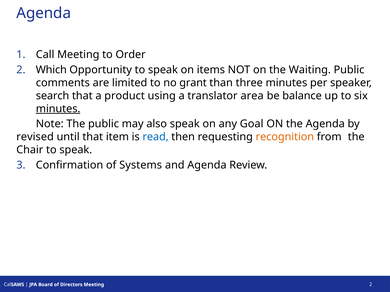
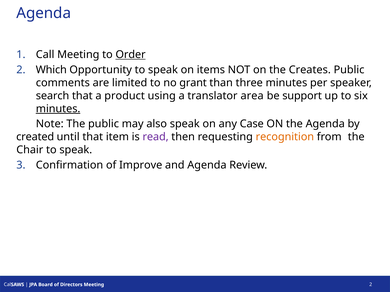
Order underline: none -> present (131, 55)
Waiting: Waiting -> Creates (310, 70)
balance: balance -> support (302, 96)
Goal: Goal -> Case (252, 124)
revised: revised -> created (35, 137)
read colour: blue -> purple (156, 137)
Systems: Systems -> Improve (141, 165)
